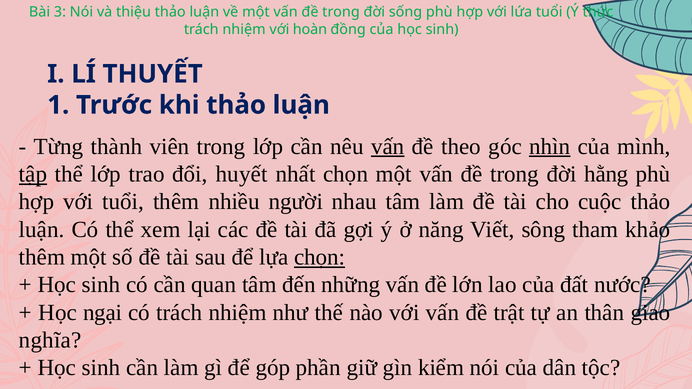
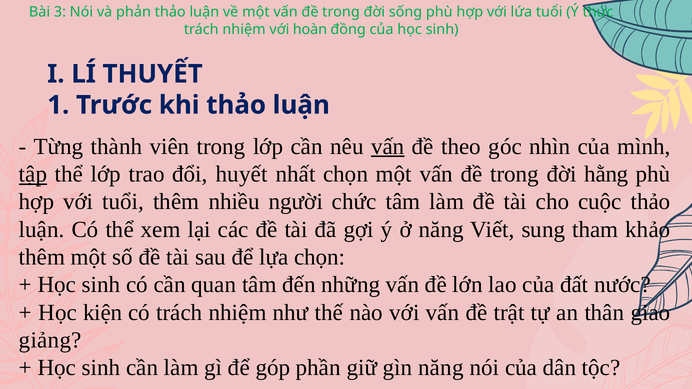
thiệu: thiệu -> phản (133, 12)
nhìn underline: present -> none (550, 147)
nhau: nhau -> chức (354, 202)
sông: sông -> sung (543, 230)
chọn underline: present -> none (320, 257)
ngại: ngại -> kiện (103, 313)
nghĩa: nghĩa -> giảng (50, 340)
gìn kiểm: kiểm -> năng (441, 368)
